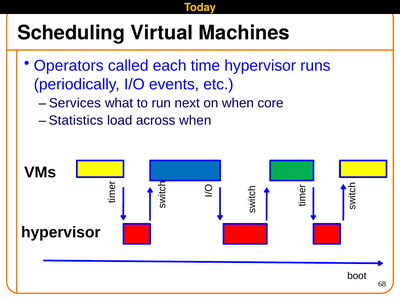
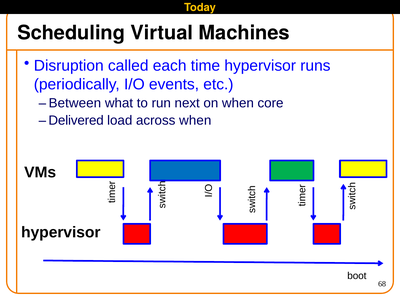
Operators: Operators -> Disruption (69, 66)
Services: Services -> Between (75, 103)
Statistics: Statistics -> Delivered (76, 120)
